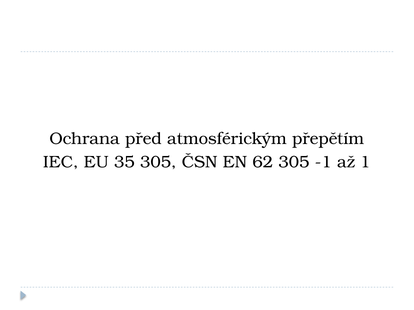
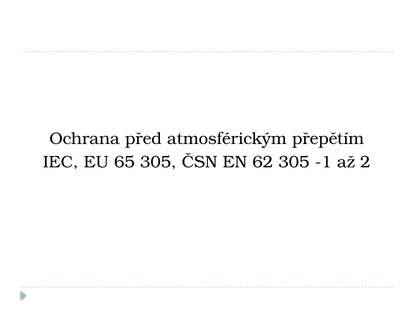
35: 35 -> 65 (124, 162)
1: 1 -> 2 (366, 162)
